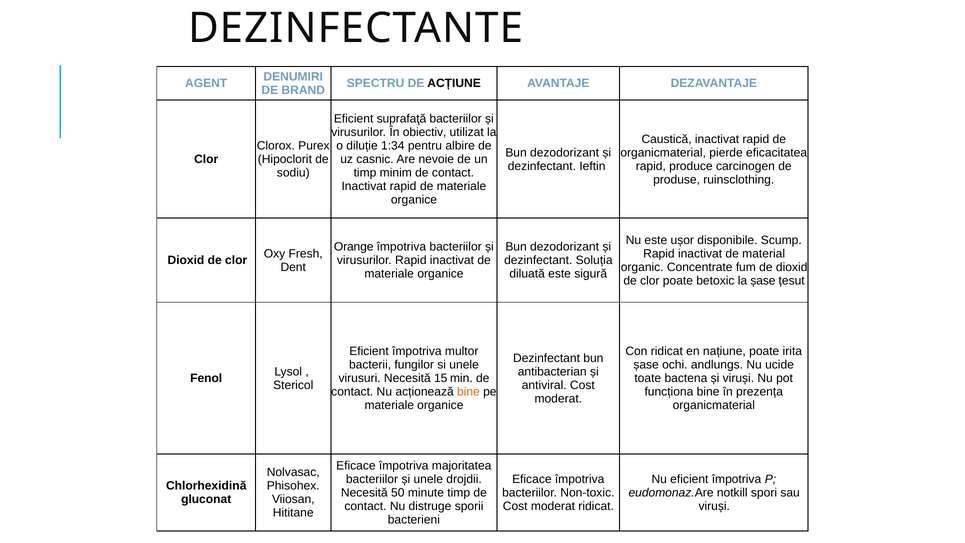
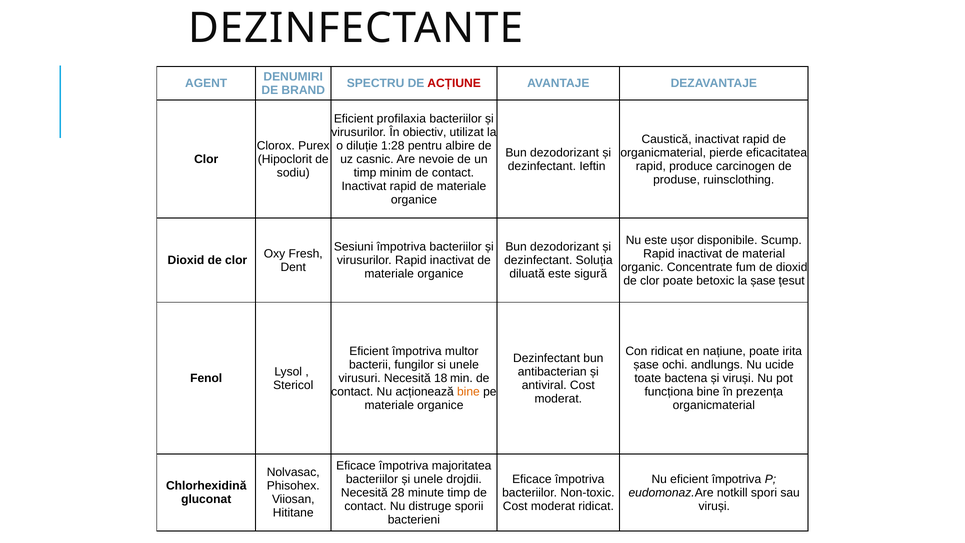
ACȚIUNE colour: black -> red (454, 83)
suprafaţă: suprafaţă -> profilaxia (401, 119)
1:34: 1:34 -> 1:28 (393, 146)
Orange: Orange -> Sesiuni (354, 247)
15: 15 -> 18 (441, 378)
50: 50 -> 28 (398, 492)
